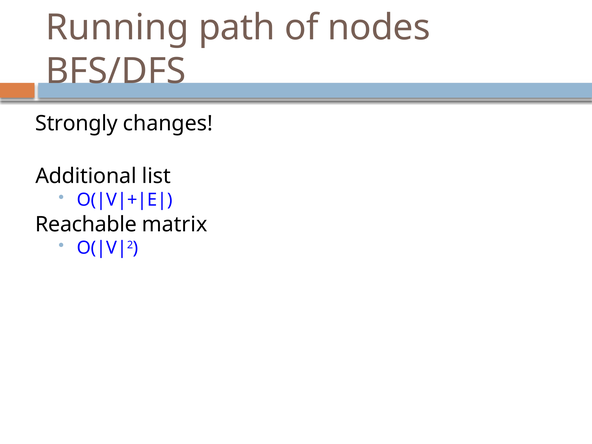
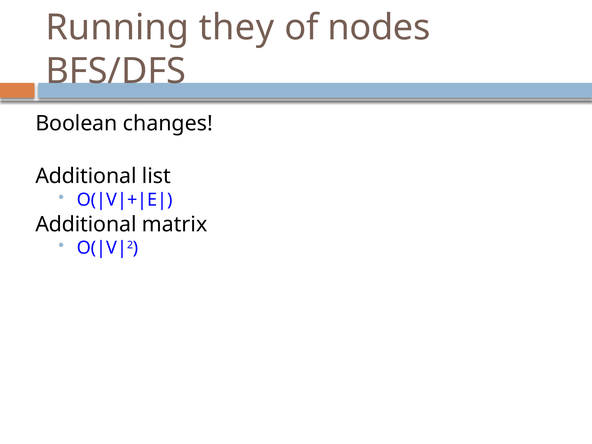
path: path -> they (236, 28)
Strongly: Strongly -> Boolean (76, 124)
Reachable: Reachable -> Additional (86, 224)
